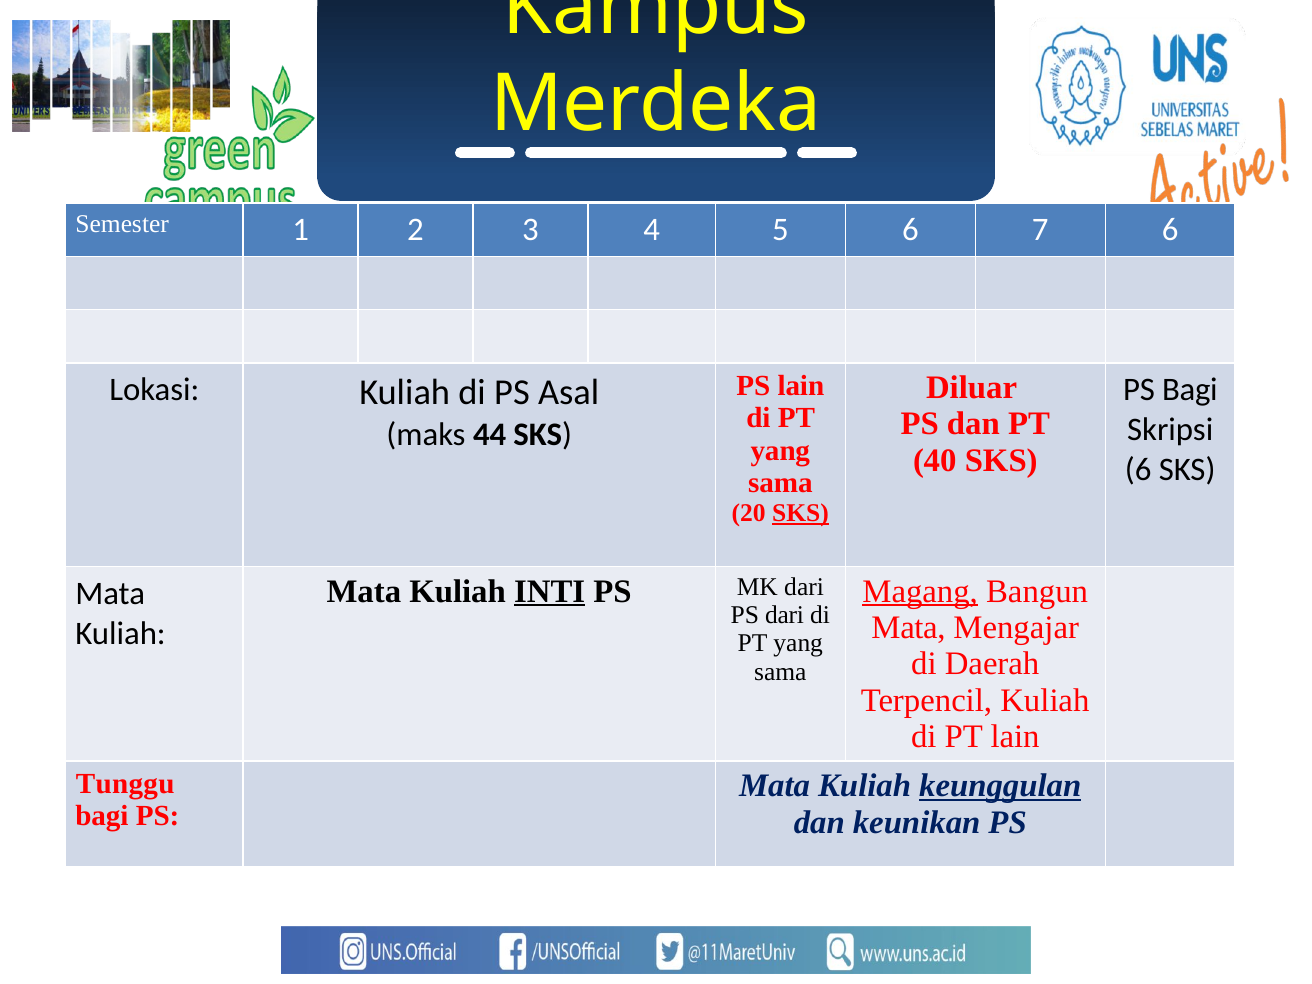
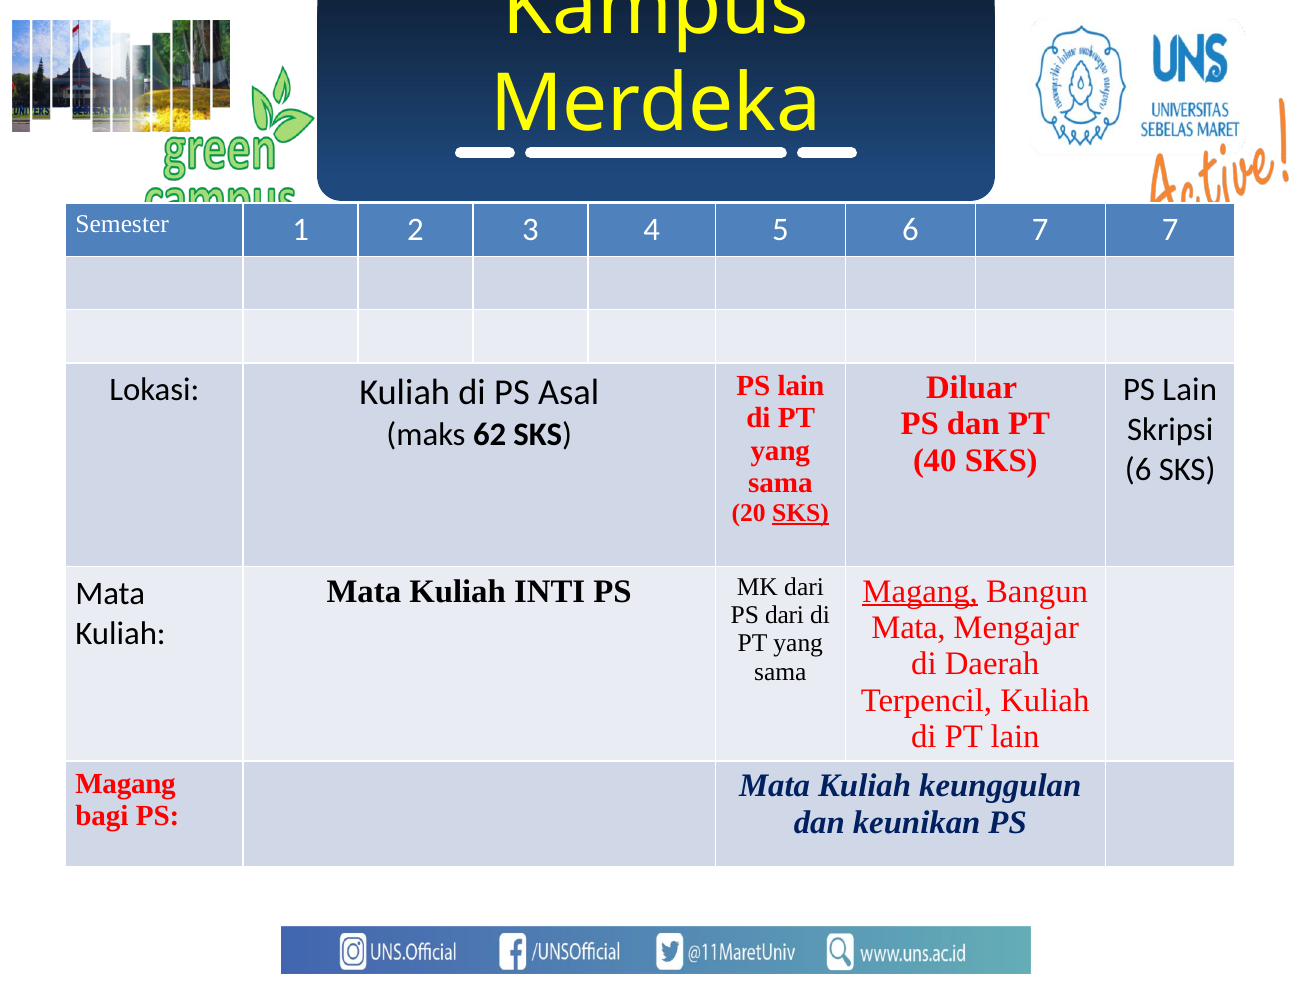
7 6: 6 -> 7 (1170, 230)
Bagi: Bagi -> Lain (1190, 390)
44: 44 -> 62 (490, 434)
INTI underline: present -> none (550, 591)
Tunggu: Tunggu -> Magang (126, 784)
keunggulan underline: present -> none (1000, 786)
